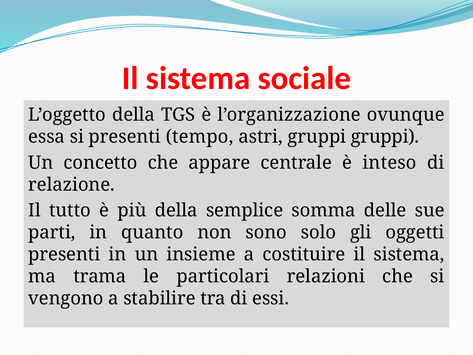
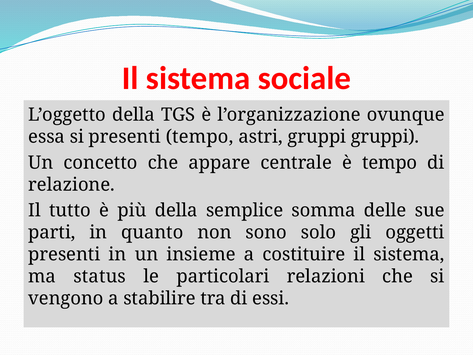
è inteso: inteso -> tempo (390, 162)
trama: trama -> status (100, 276)
